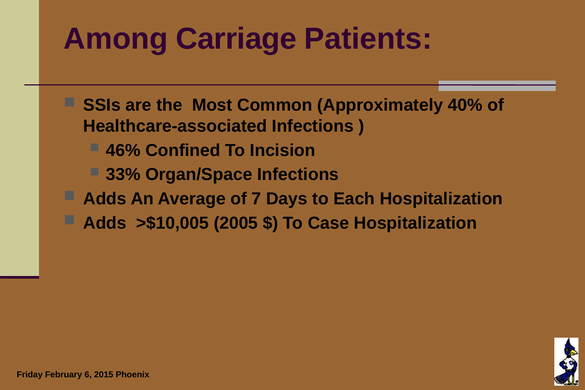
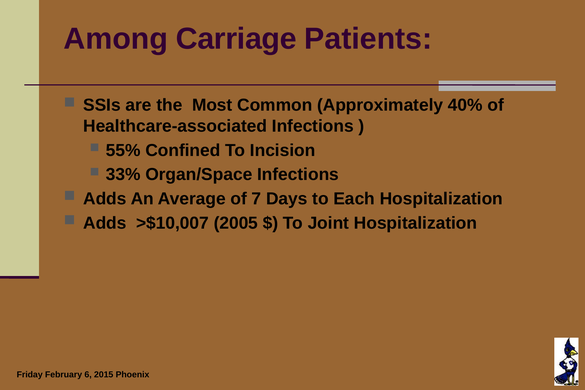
46%: 46% -> 55% (123, 150)
>$10,005: >$10,005 -> >$10,007 (172, 223)
Case: Case -> Joint (328, 223)
